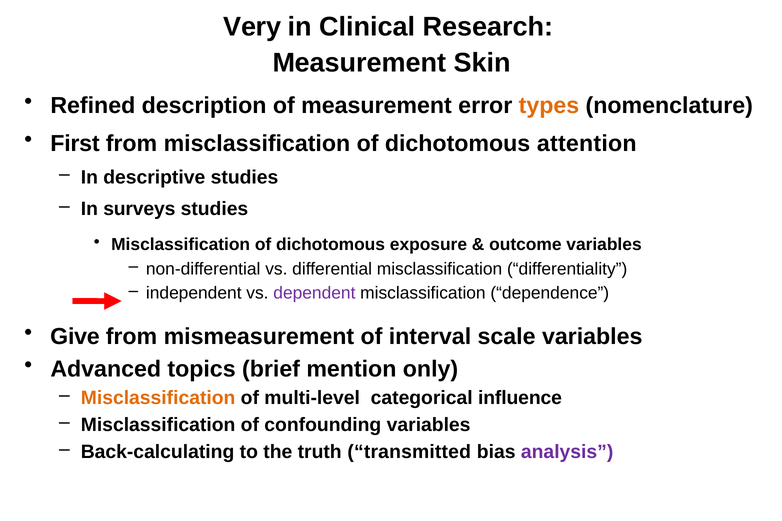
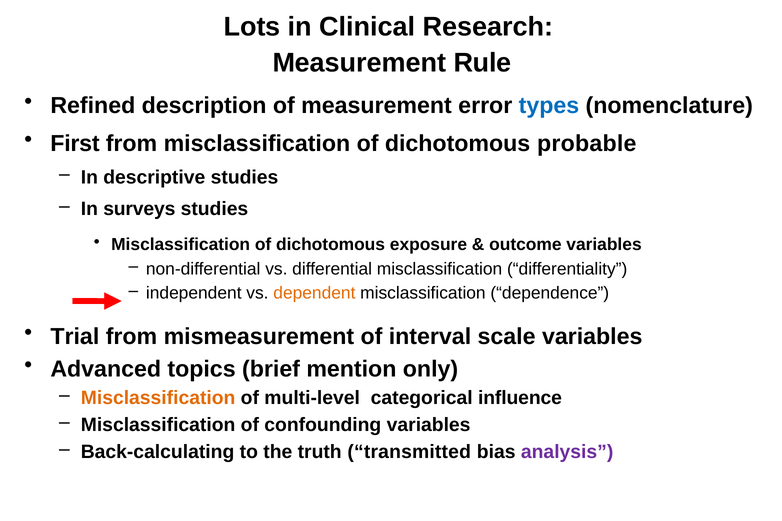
Very: Very -> Lots (252, 27)
Skin: Skin -> Rule (482, 63)
types colour: orange -> blue (549, 106)
attention: attention -> probable (587, 144)
dependent colour: purple -> orange (314, 293)
Give: Give -> Trial (75, 337)
